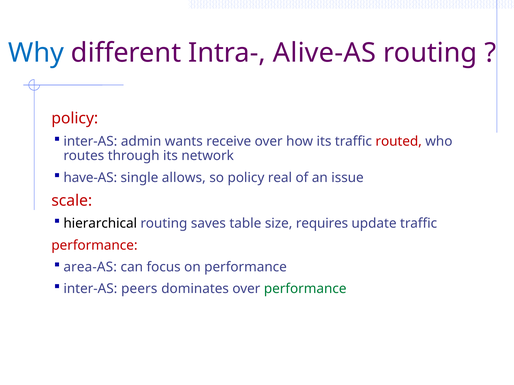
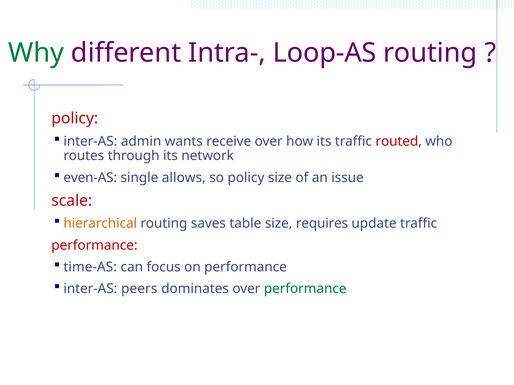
Why colour: blue -> green (36, 53)
Alive-AS: Alive-AS -> Loop-AS (325, 53)
have-AS: have-AS -> even-AS (90, 178)
policy real: real -> size (280, 178)
hierarchical colour: black -> orange (100, 224)
area-AS: area-AS -> time-AS (90, 267)
